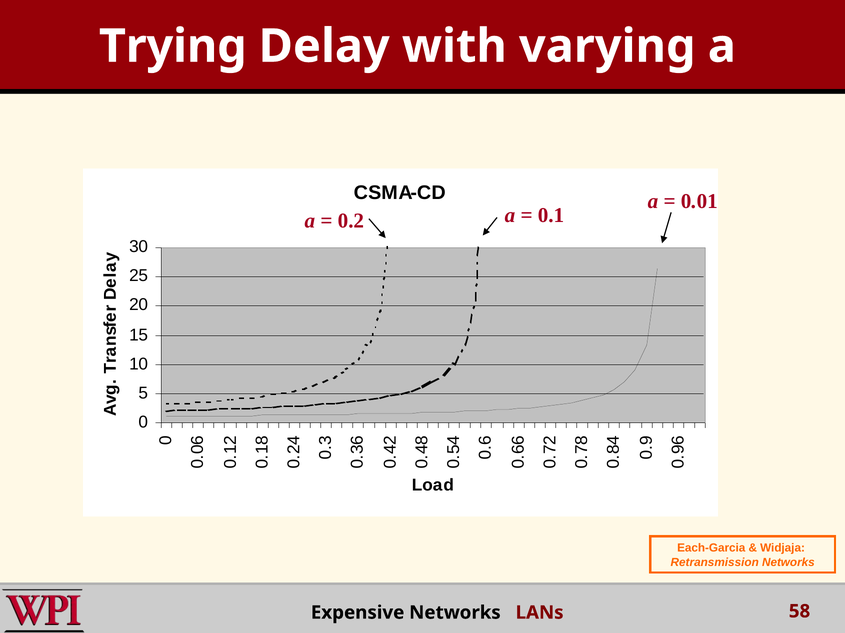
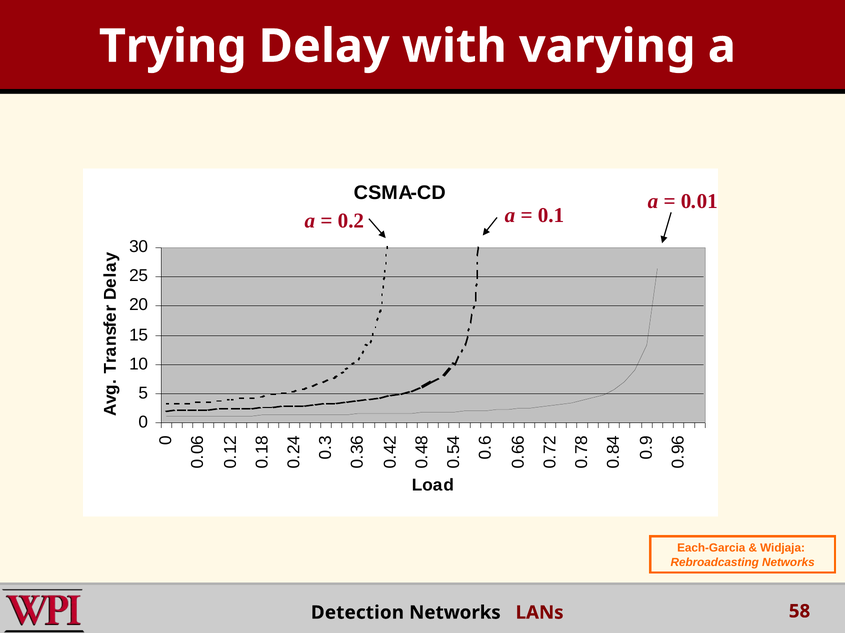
Retransmission: Retransmission -> Rebroadcasting (715, 563)
Expensive: Expensive -> Detection (357, 613)
